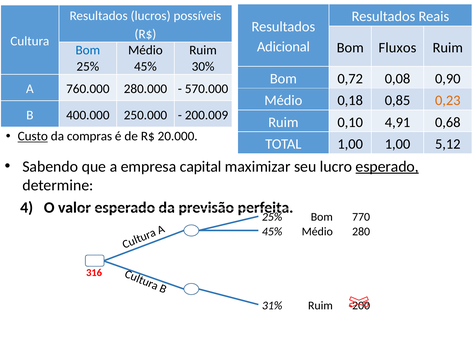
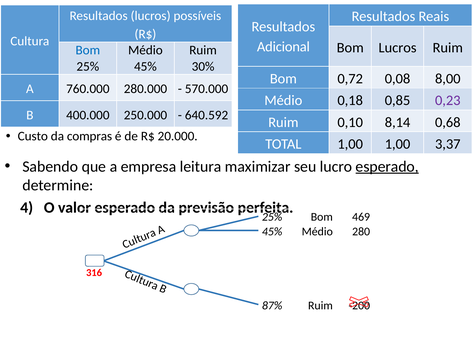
Bom Fluxos: Fluxos -> Lucros (398, 48)
0,90: 0,90 -> 8,00 (448, 79)
0,23 colour: orange -> purple (448, 100)
200.009: 200.009 -> 640.592 (207, 115)
4,91: 4,91 -> 8,14 (398, 122)
Custo underline: present -> none (33, 136)
5,12: 5,12 -> 3,37 (448, 144)
capital: capital -> leitura (201, 166)
770: 770 -> 469 (361, 217)
31%: 31% -> 87% (272, 305)
